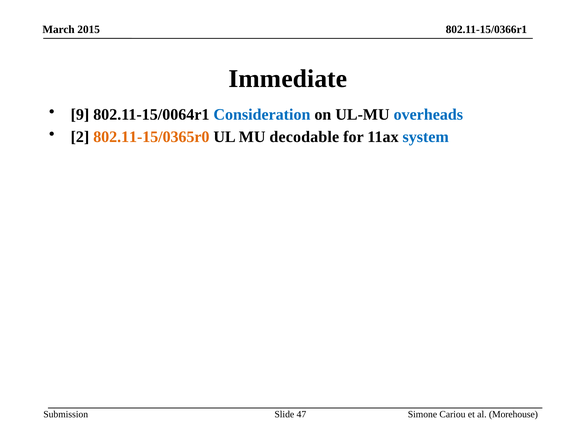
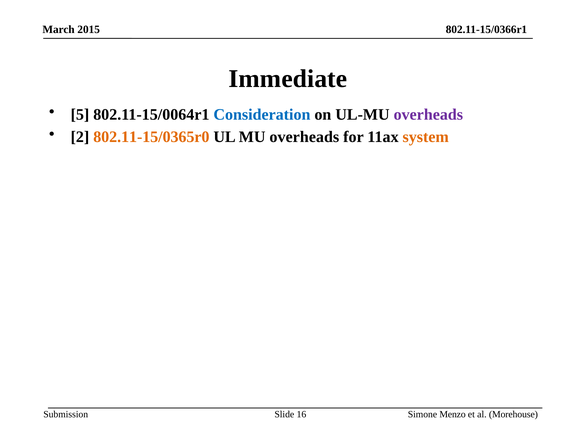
9: 9 -> 5 (80, 114)
overheads colour: blue -> purple (428, 114)
MU decodable: decodable -> overheads (304, 137)
system colour: blue -> orange (426, 137)
47: 47 -> 16 (301, 414)
Cariou: Cariou -> Menzo (453, 414)
